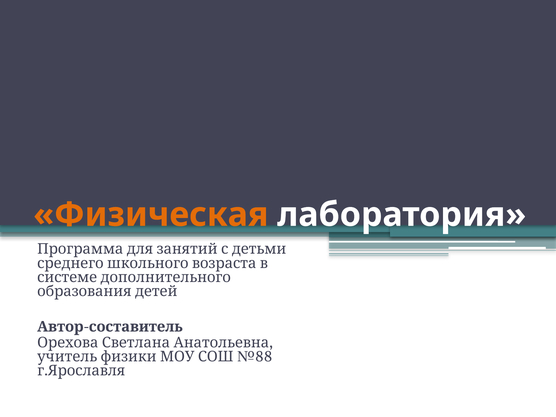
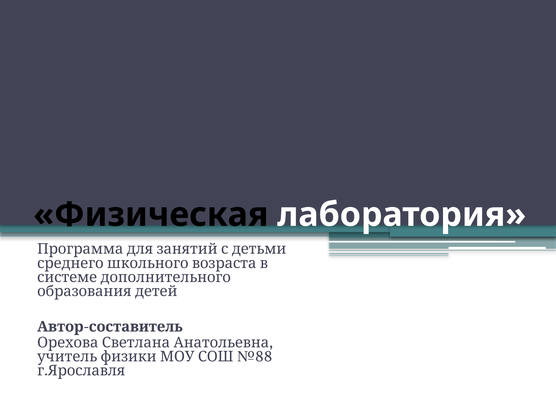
Физическая colour: orange -> black (151, 215)
